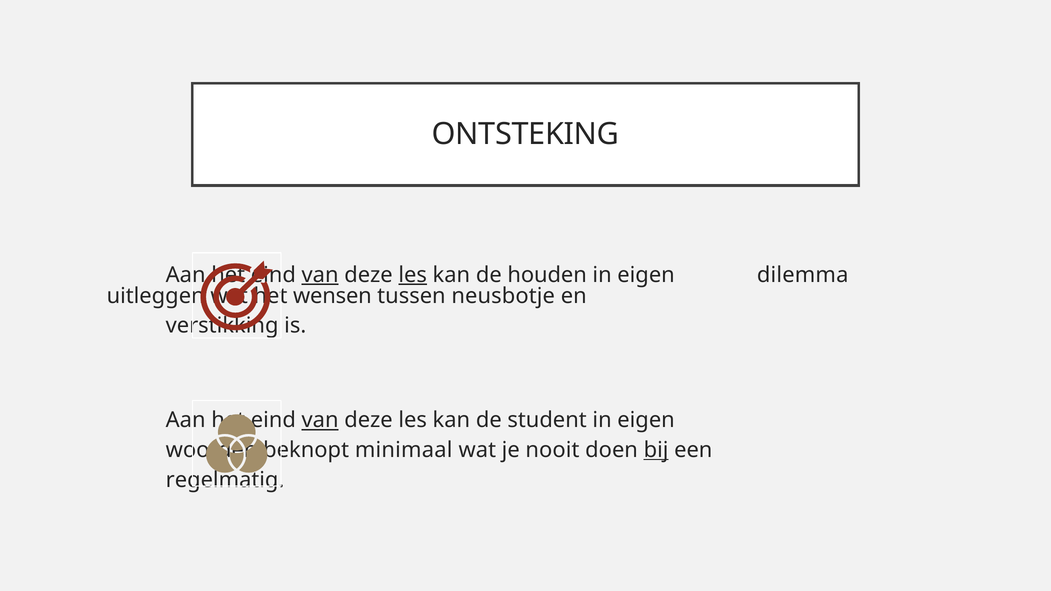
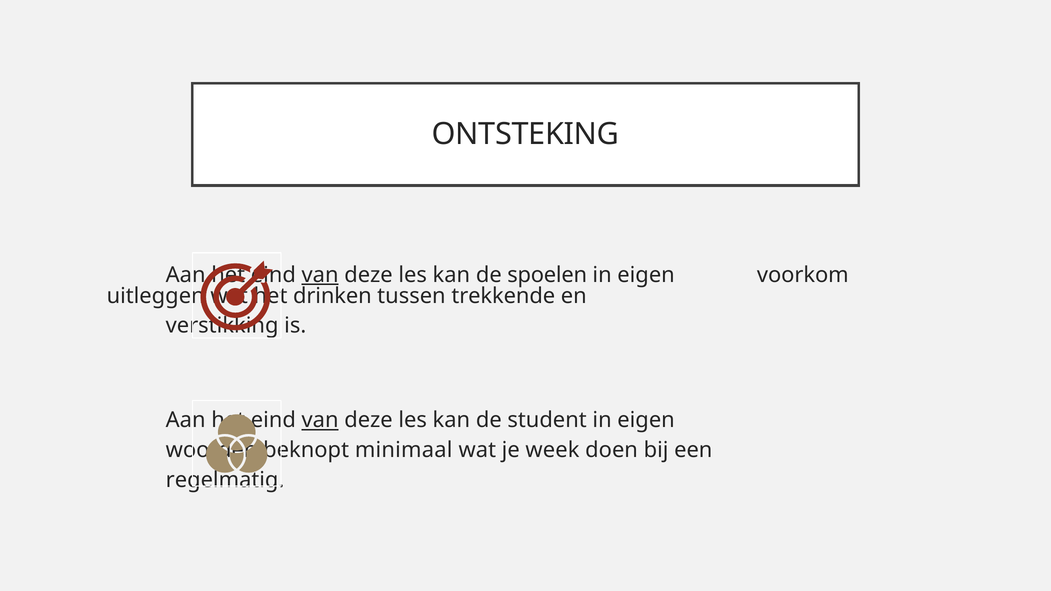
les underline: present -> none (413, 275)
houden: houden -> spoelen (547, 275)
dilemma: dilemma -> voorkom (803, 275)
wensen: wensen -> drinken (332, 296)
neusbotje: neusbotje -> trekkende (503, 296)
nooit: nooit -> week (552, 450)
bij underline: present -> none (656, 450)
